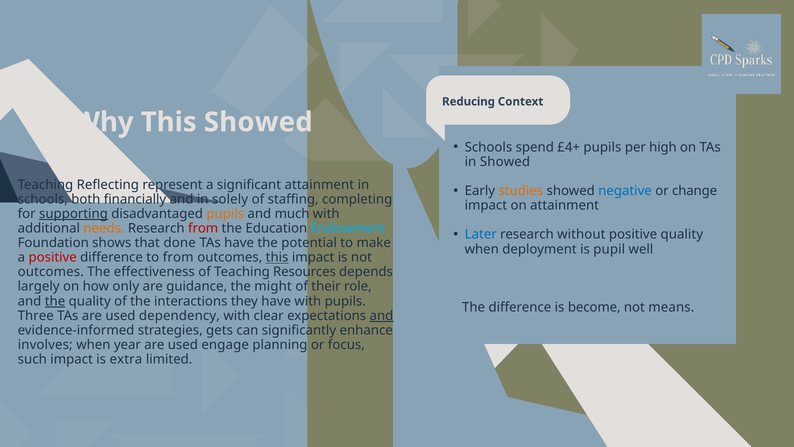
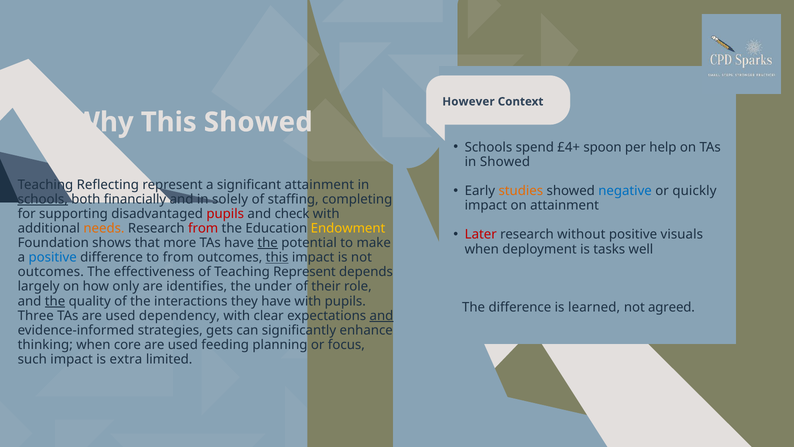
Reducing: Reducing -> However (468, 102)
£4+ pupils: pupils -> spoon (603, 147)
high: high -> help (663, 147)
change: change -> quickly (694, 191)
schools underline: none -> present (43, 199)
supporting underline: present -> none (73, 214)
pupils colour: orange -> red (225, 214)
much: much -> check (292, 214)
Endowment colour: light blue -> yellow (348, 228)
Later colour: blue -> red (481, 234)
positive quality: quality -> visuals (682, 234)
done: done -> more (180, 243)
the underline: none -> present (268, 243)
pupil: pupil -> tasks (609, 249)
positive colour: red -> blue (53, 257)
Teaching Resources: Resources -> Represent (304, 272)
guidance: guidance -> identifies (197, 286)
might: might -> under (273, 286)
become: become -> learned (594, 307)
means: means -> agreed (671, 307)
involves: involves -> thinking (45, 345)
year: year -> core (127, 345)
engage: engage -> feeding (225, 345)
